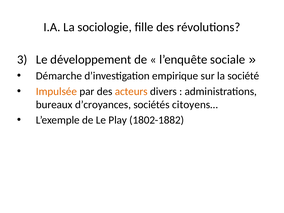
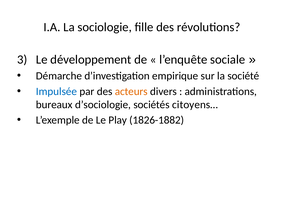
Impulsée colour: orange -> blue (56, 91)
d’croyances: d’croyances -> d’sociologie (103, 105)
1802-1882: 1802-1882 -> 1826-1882 (157, 120)
